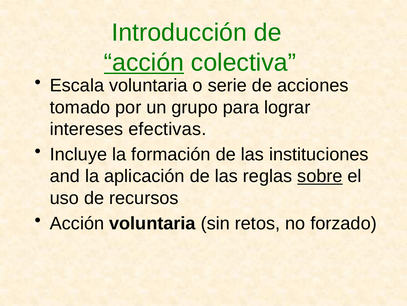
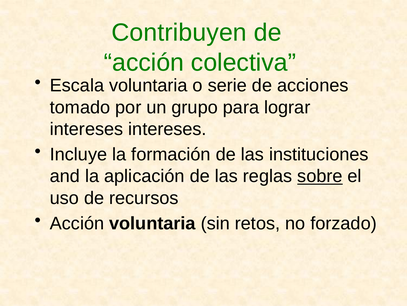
Introducción: Introducción -> Contribuyen (179, 33)
acción underline: present -> none (144, 62)
intereses efectivas: efectivas -> intereses (167, 129)
